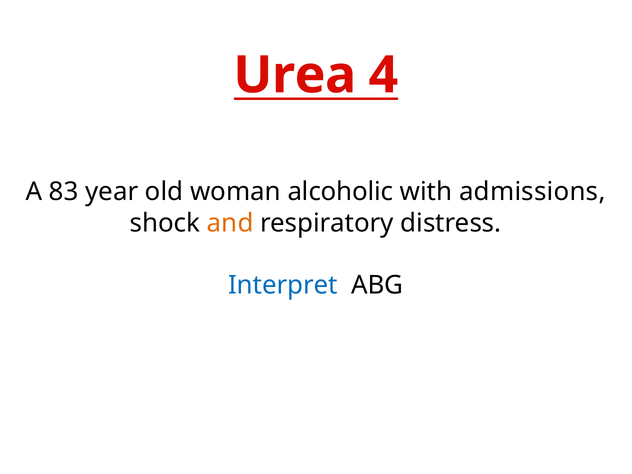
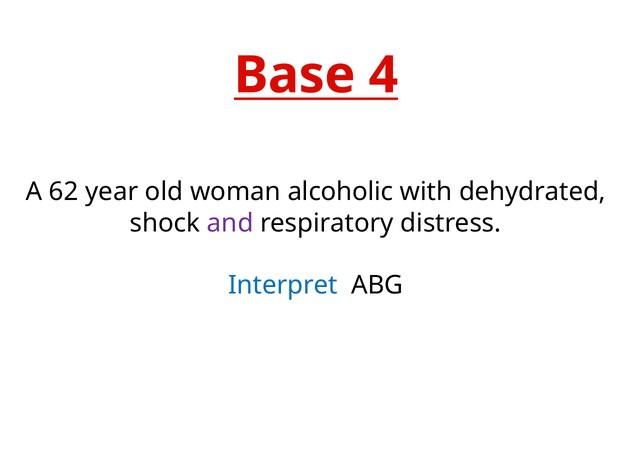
Urea: Urea -> Base (295, 75)
83: 83 -> 62 (64, 192)
admissions: admissions -> dehydrated (532, 192)
and colour: orange -> purple (230, 223)
